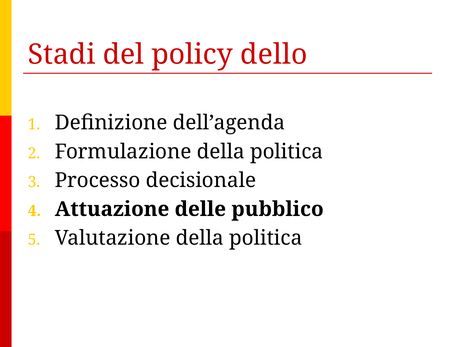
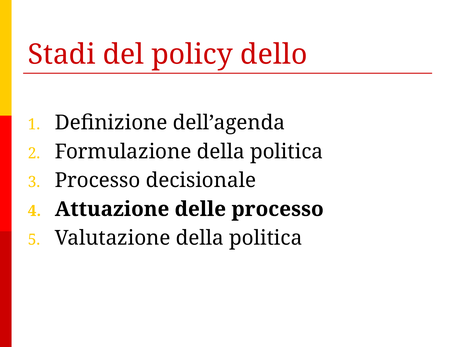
delle pubblico: pubblico -> processo (278, 209)
